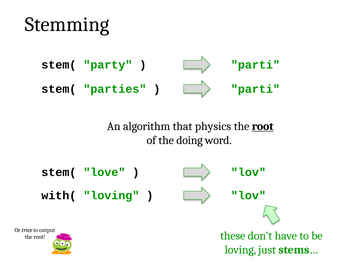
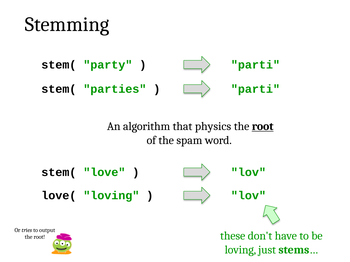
doing: doing -> spam (189, 140)
with(: with( -> love( (59, 196)
